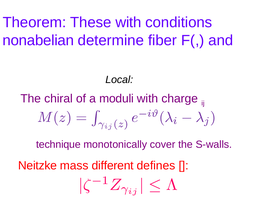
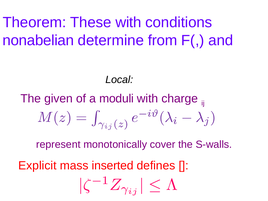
fiber: fiber -> from (163, 40)
chiral: chiral -> given (59, 99)
technique: technique -> represent (58, 145)
Neitzke: Neitzke -> Explicit (37, 166)
different: different -> inserted (113, 166)
